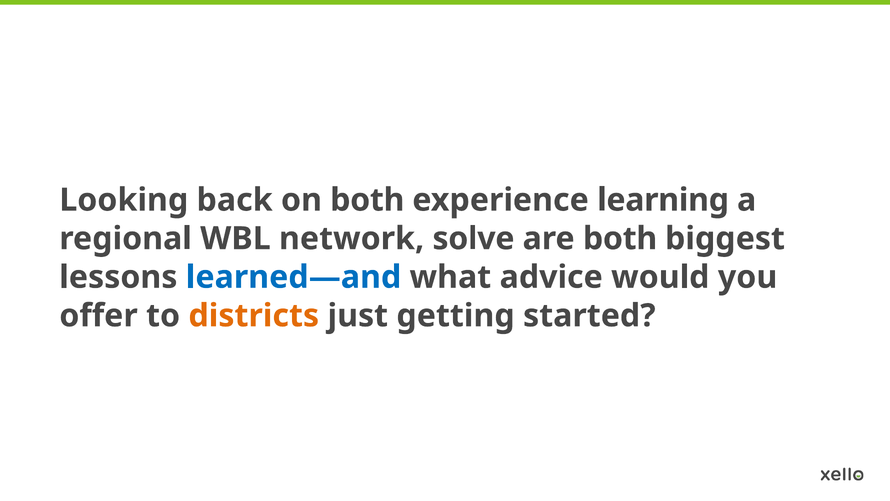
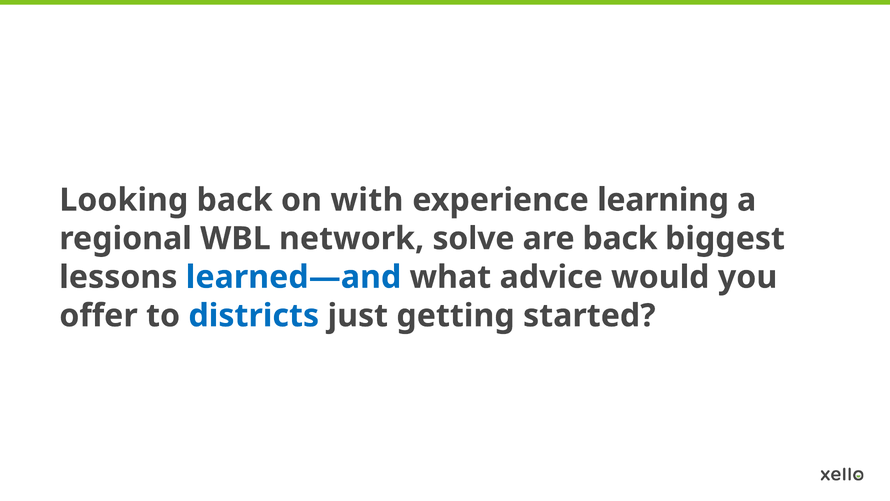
on both: both -> with (367, 200)
are both: both -> back (620, 238)
districts colour: orange -> blue (254, 316)
